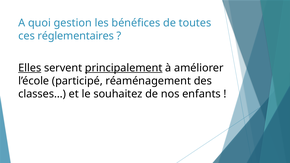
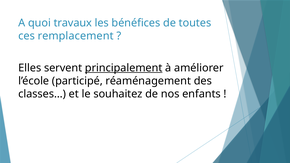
gestion: gestion -> travaux (73, 23)
réglementaires: réglementaires -> remplacement (76, 36)
Elles underline: present -> none (30, 68)
